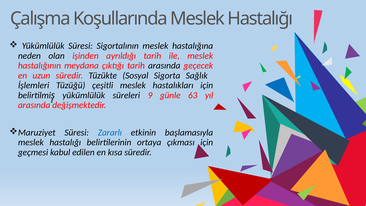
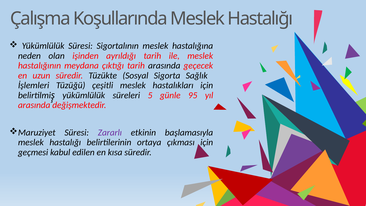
9: 9 -> 5 (150, 95)
63: 63 -> 95 (193, 95)
Zararlı colour: blue -> purple (110, 132)
